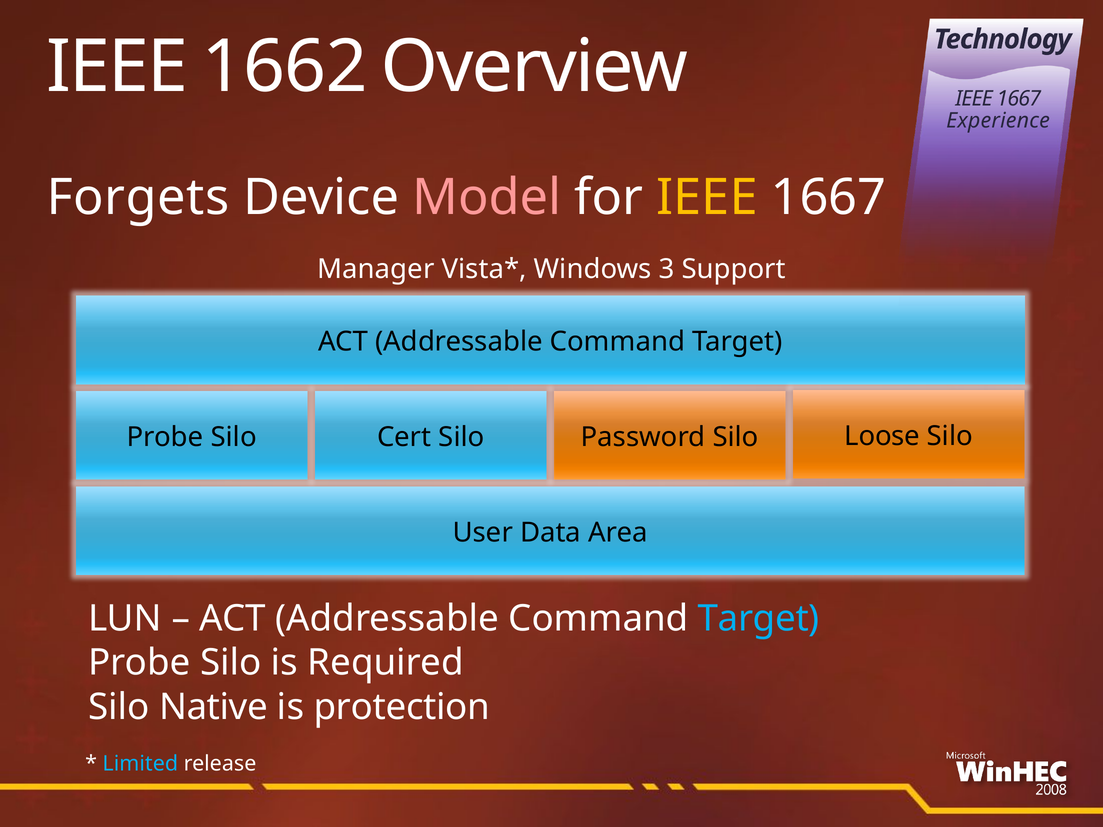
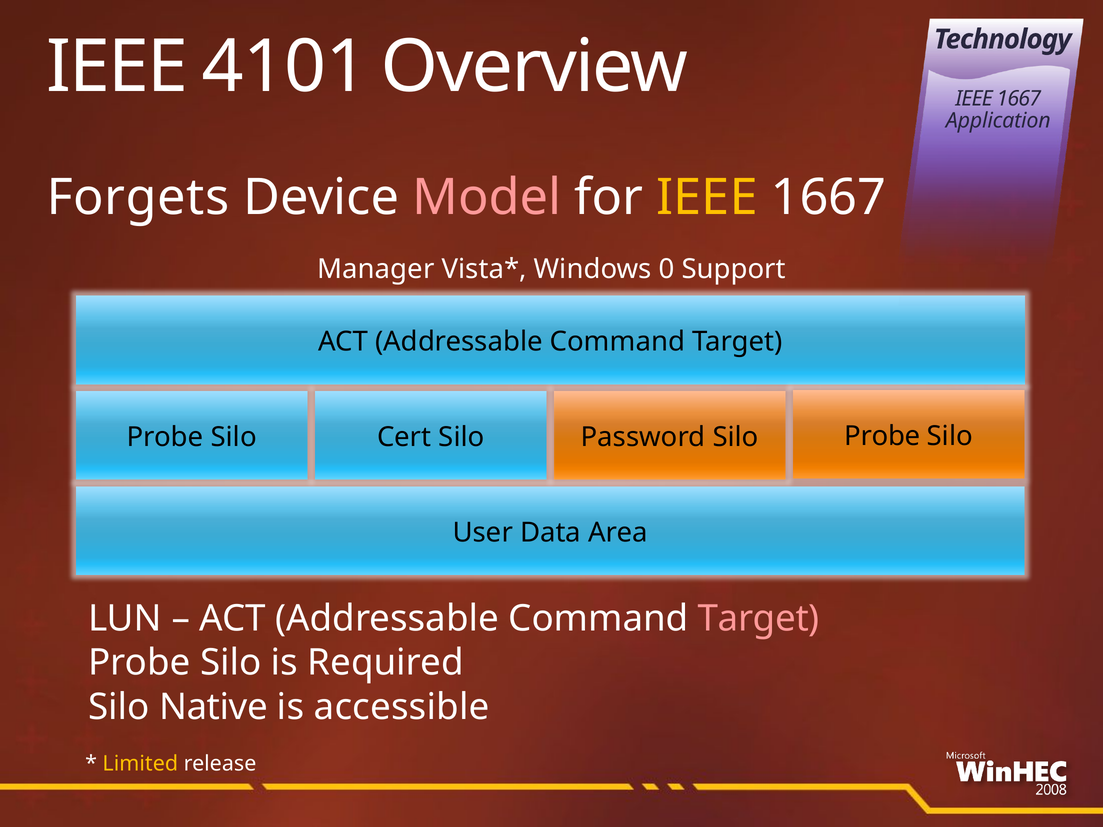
1662: 1662 -> 4101 (285, 67)
Experience: Experience -> Application (998, 121)
3: 3 -> 0 (667, 269)
Loose: Loose -> Probe (882, 436)
Target colour: light blue -> pink (759, 619)
protection: protection -> accessible (402, 707)
Limited colour: light blue -> yellow (140, 764)
